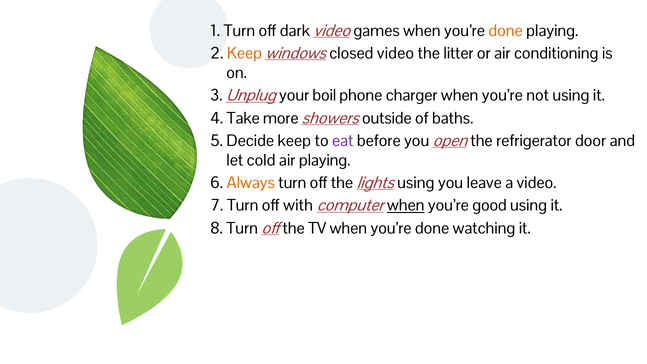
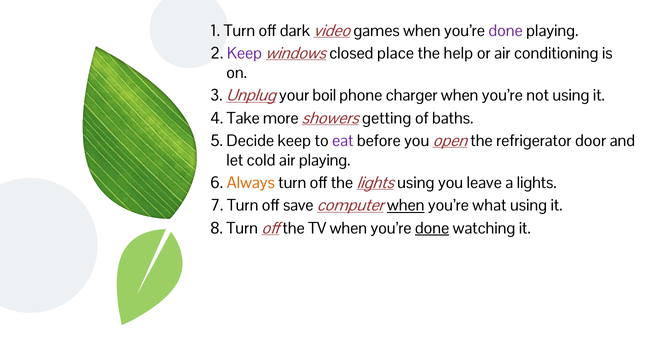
done colour: orange -> purple (506, 31)
Keep colour: orange -> purple (244, 54)
closed video: video -> place (395, 54)
litter: litter -> help (458, 54)
outside: outside -> getting (387, 118)
a video: video -> lights (537, 183)
with: with -> save (298, 206)
good: good -> what (489, 206)
done underline: none -> present (432, 228)
